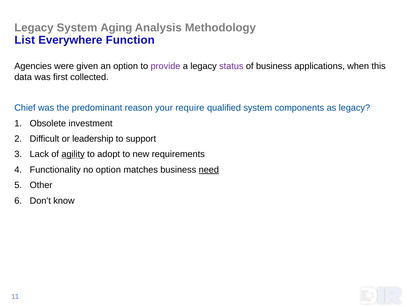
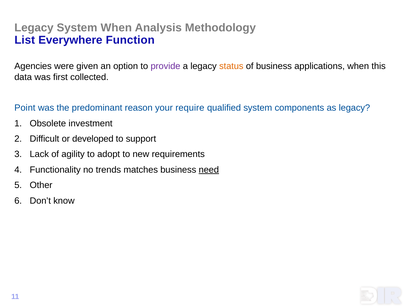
System Aging: Aging -> When (116, 28)
status colour: purple -> orange (231, 66)
Chief: Chief -> Point (25, 108)
leadership: leadership -> developed (93, 139)
agility underline: present -> none (73, 155)
no option: option -> trends (108, 170)
